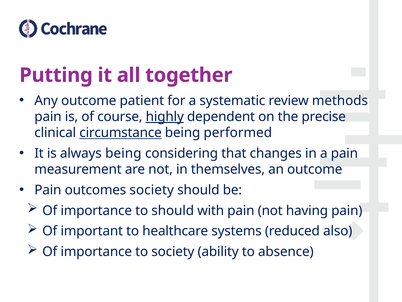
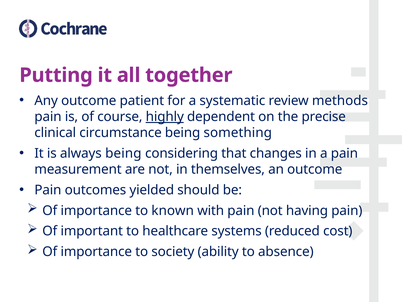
circumstance underline: present -> none (121, 133)
performed: performed -> something (238, 133)
outcomes society: society -> yielded (152, 190)
to should: should -> known (173, 210)
also: also -> cost (338, 231)
